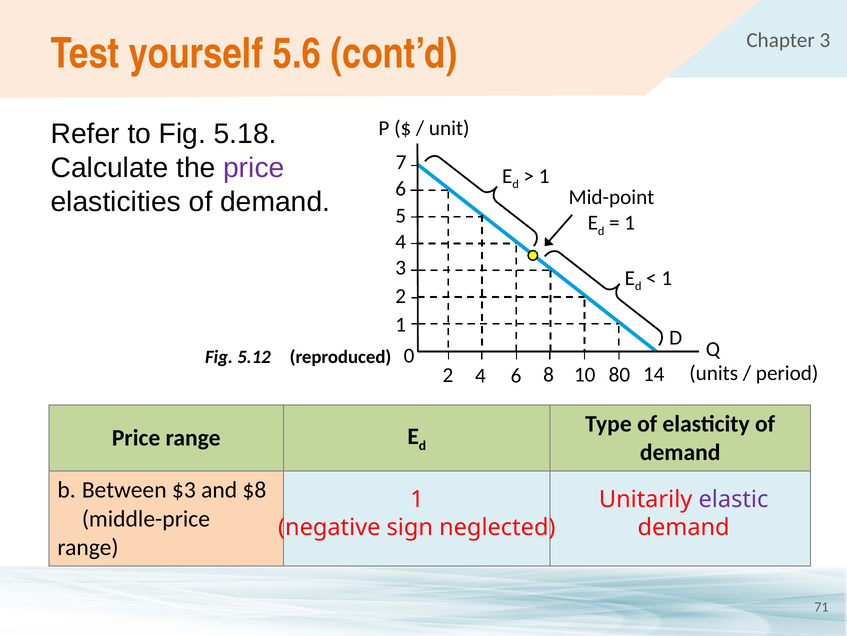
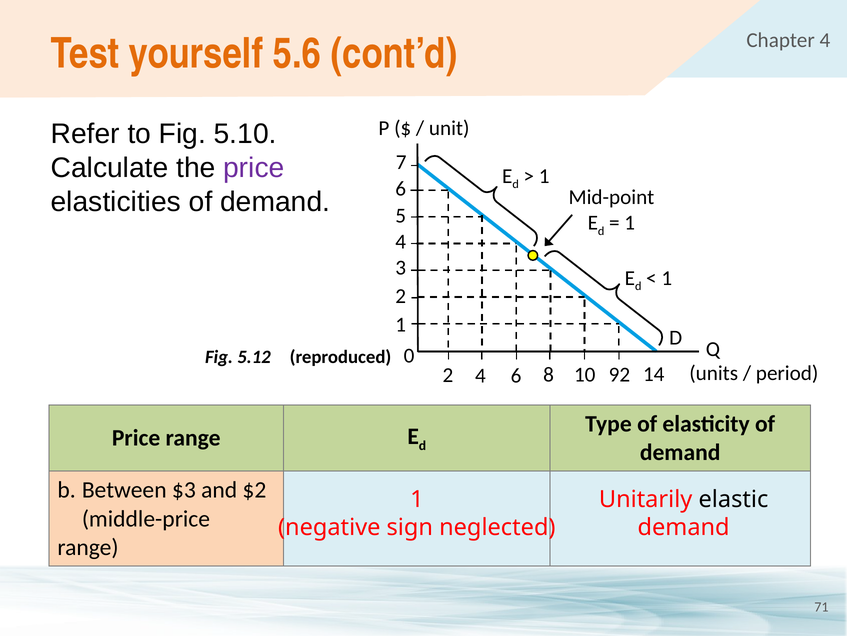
3: 3 -> 4 (825, 40)
5.18: 5.18 -> 5.10 (245, 134)
80: 80 -> 92 (619, 374)
$8: $8 -> $2 (254, 489)
elastic colour: purple -> black (733, 499)
